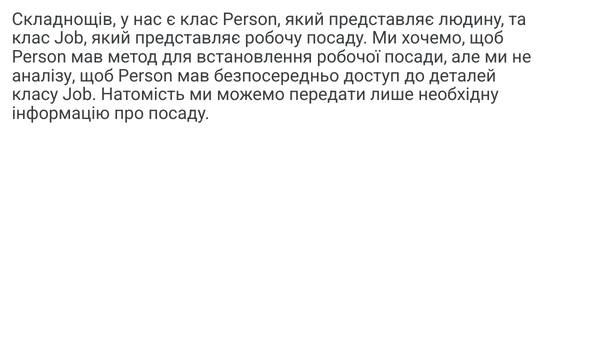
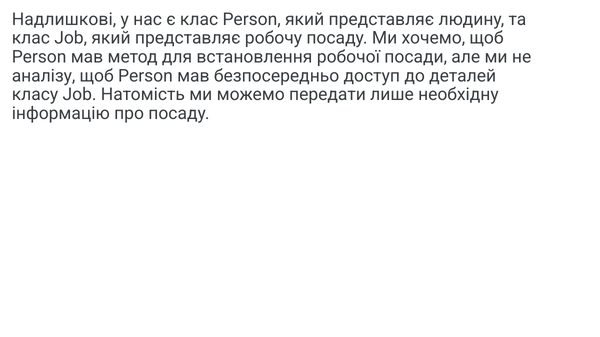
Складнощів: Складнощів -> Надлишкові (64, 19)
